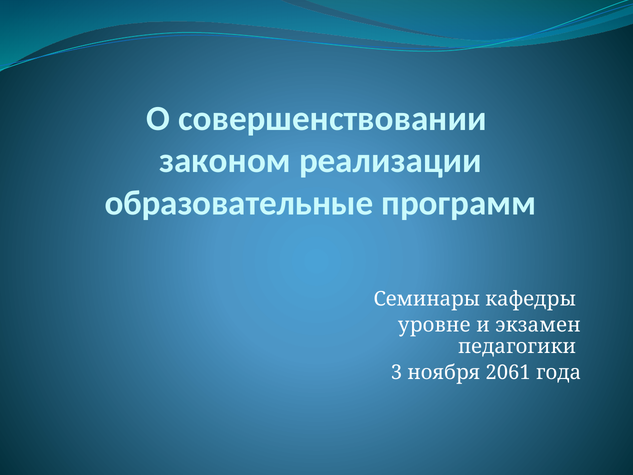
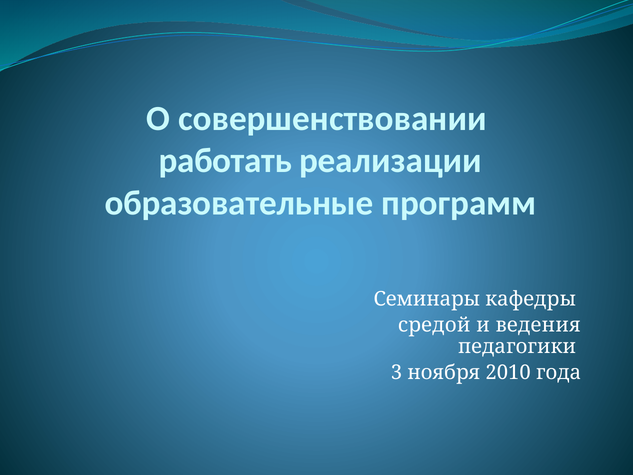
законом: законом -> работать (225, 161)
уровне: уровне -> средой (434, 325)
экзамен: экзамен -> ведения (538, 325)
2061: 2061 -> 2010 (508, 373)
